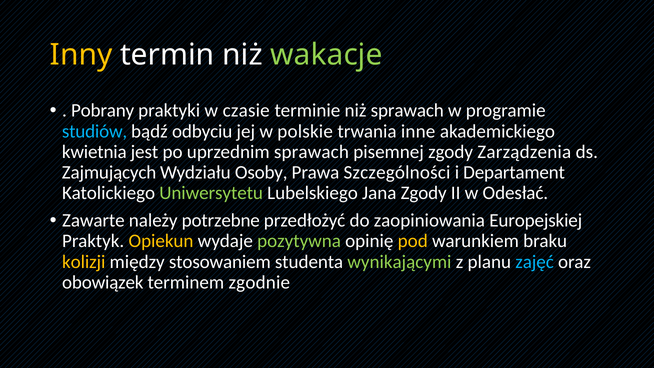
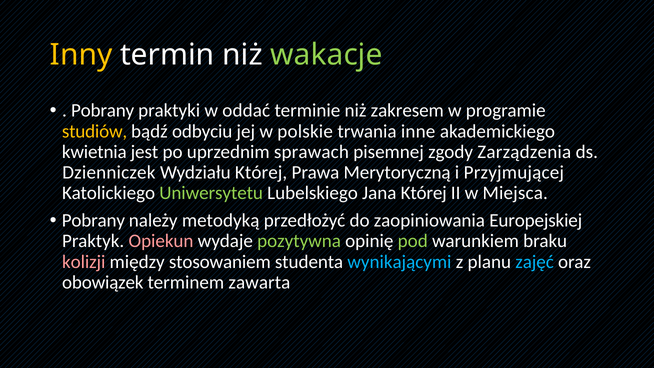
czasie: czasie -> oddać (246, 111)
niż sprawach: sprawach -> zakresem (407, 111)
studiów colour: light blue -> yellow (95, 131)
Zajmujących: Zajmujących -> Dzienniczek (109, 172)
Wydziału Osoby: Osoby -> Której (261, 172)
Szczególności: Szczególności -> Merytoryczną (397, 172)
Departament: Departament -> Przyjmującej (514, 172)
Jana Zgody: Zgody -> Której (424, 193)
Odesłać: Odesłać -> Miejsca (515, 193)
Zawarte: Zawarte -> Pobrany (93, 220)
potrzebne: potrzebne -> metodyką (221, 220)
Opiekun colour: yellow -> pink (161, 241)
pod colour: yellow -> light green (413, 241)
kolizji colour: yellow -> pink (84, 262)
wynikającymi colour: light green -> light blue (399, 262)
zgodnie: zgodnie -> zawarta (259, 282)
